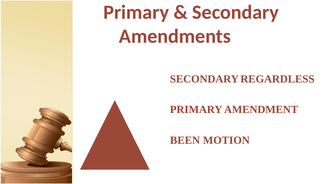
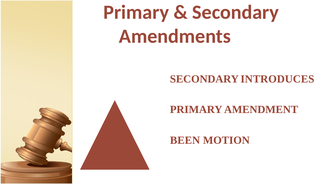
REGARDLESS: REGARDLESS -> INTRODUCES (277, 79)
